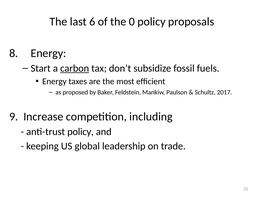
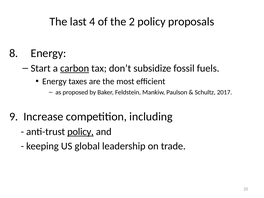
6: 6 -> 4 (92, 22)
0: 0 -> 2 (132, 22)
policy underline: none -> present (80, 132)
